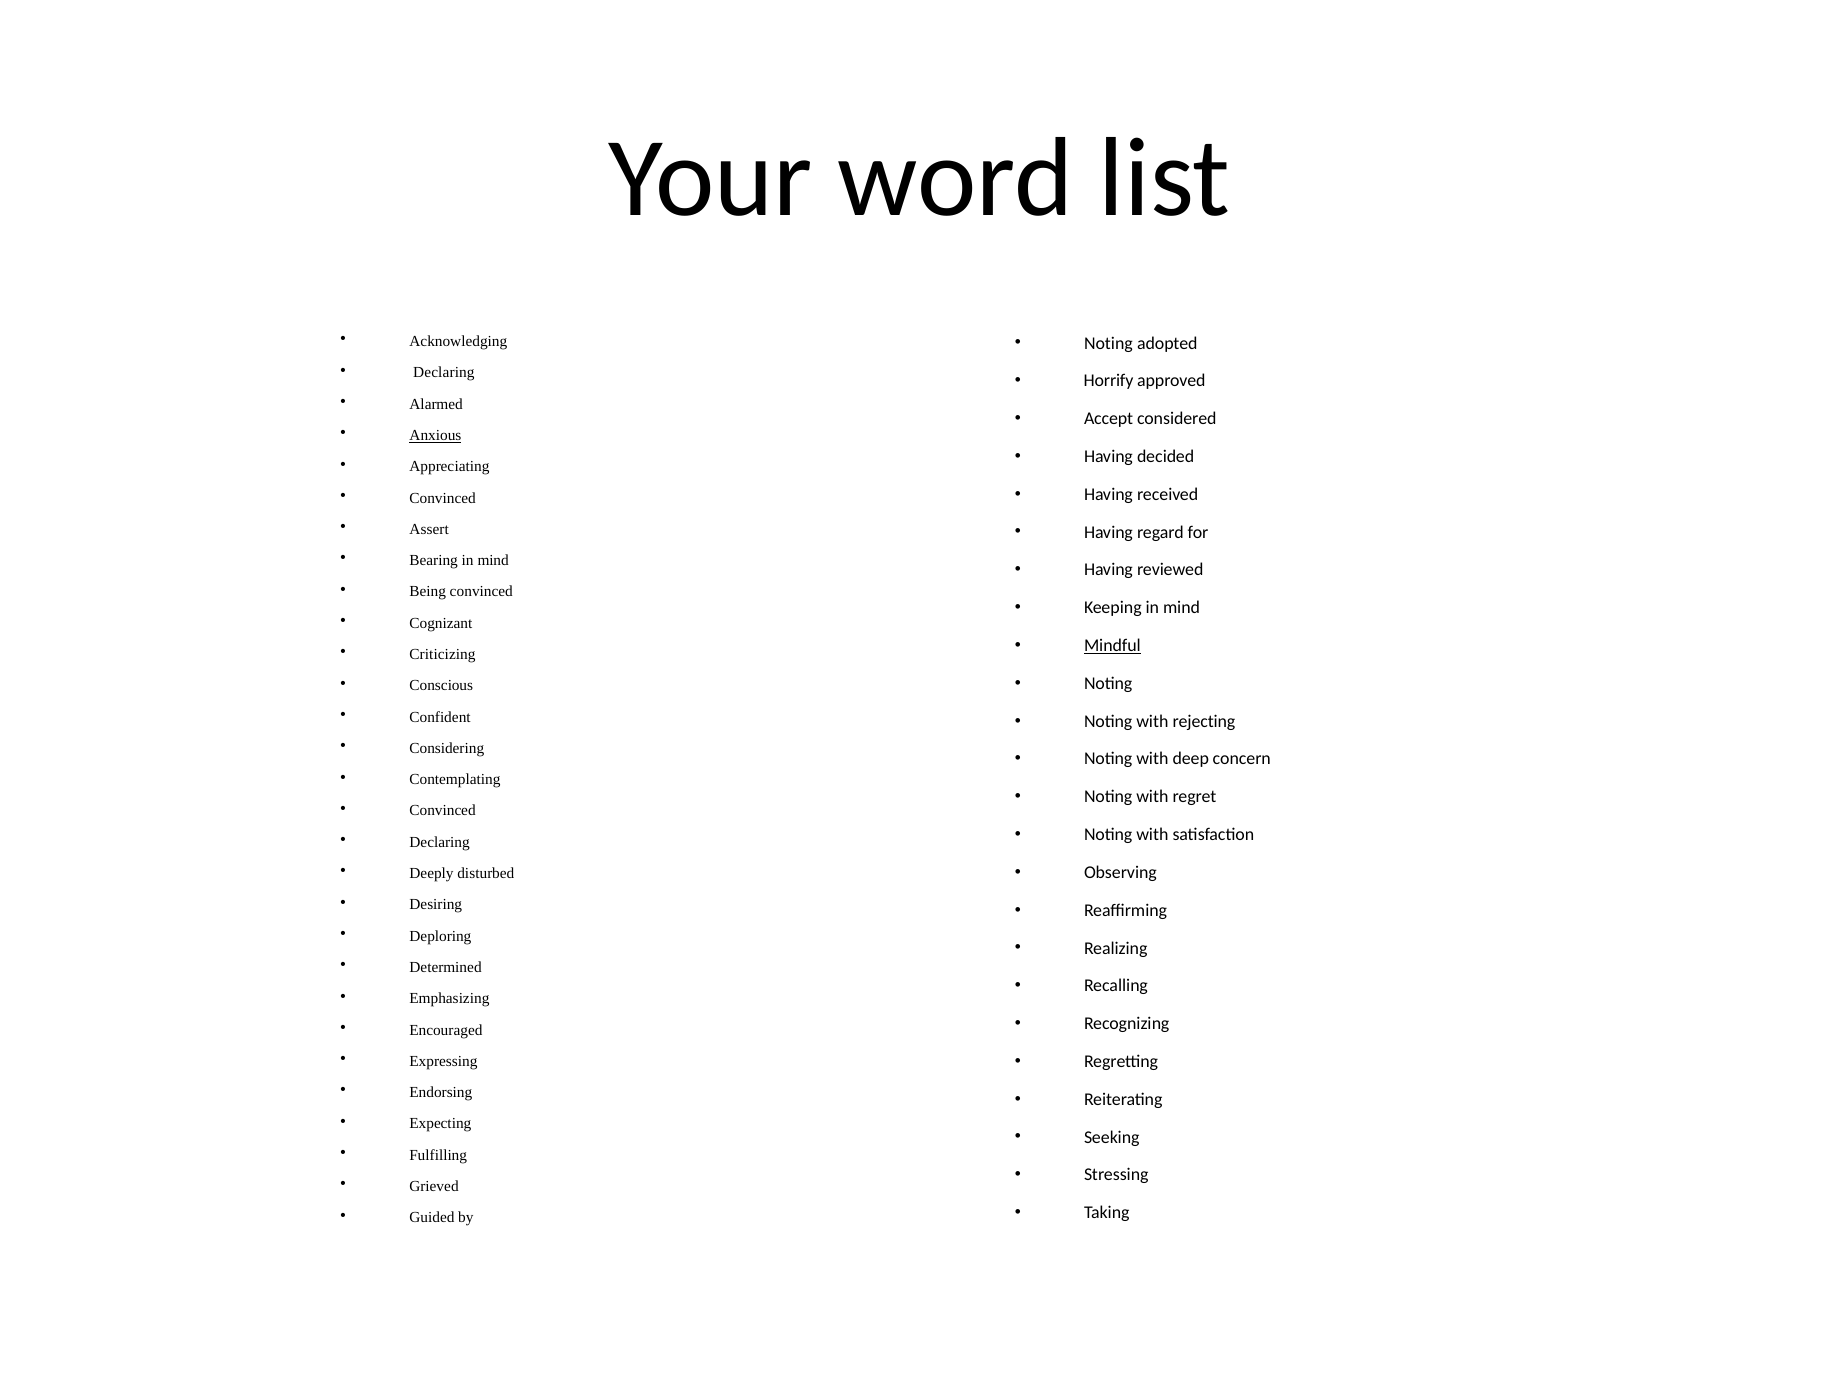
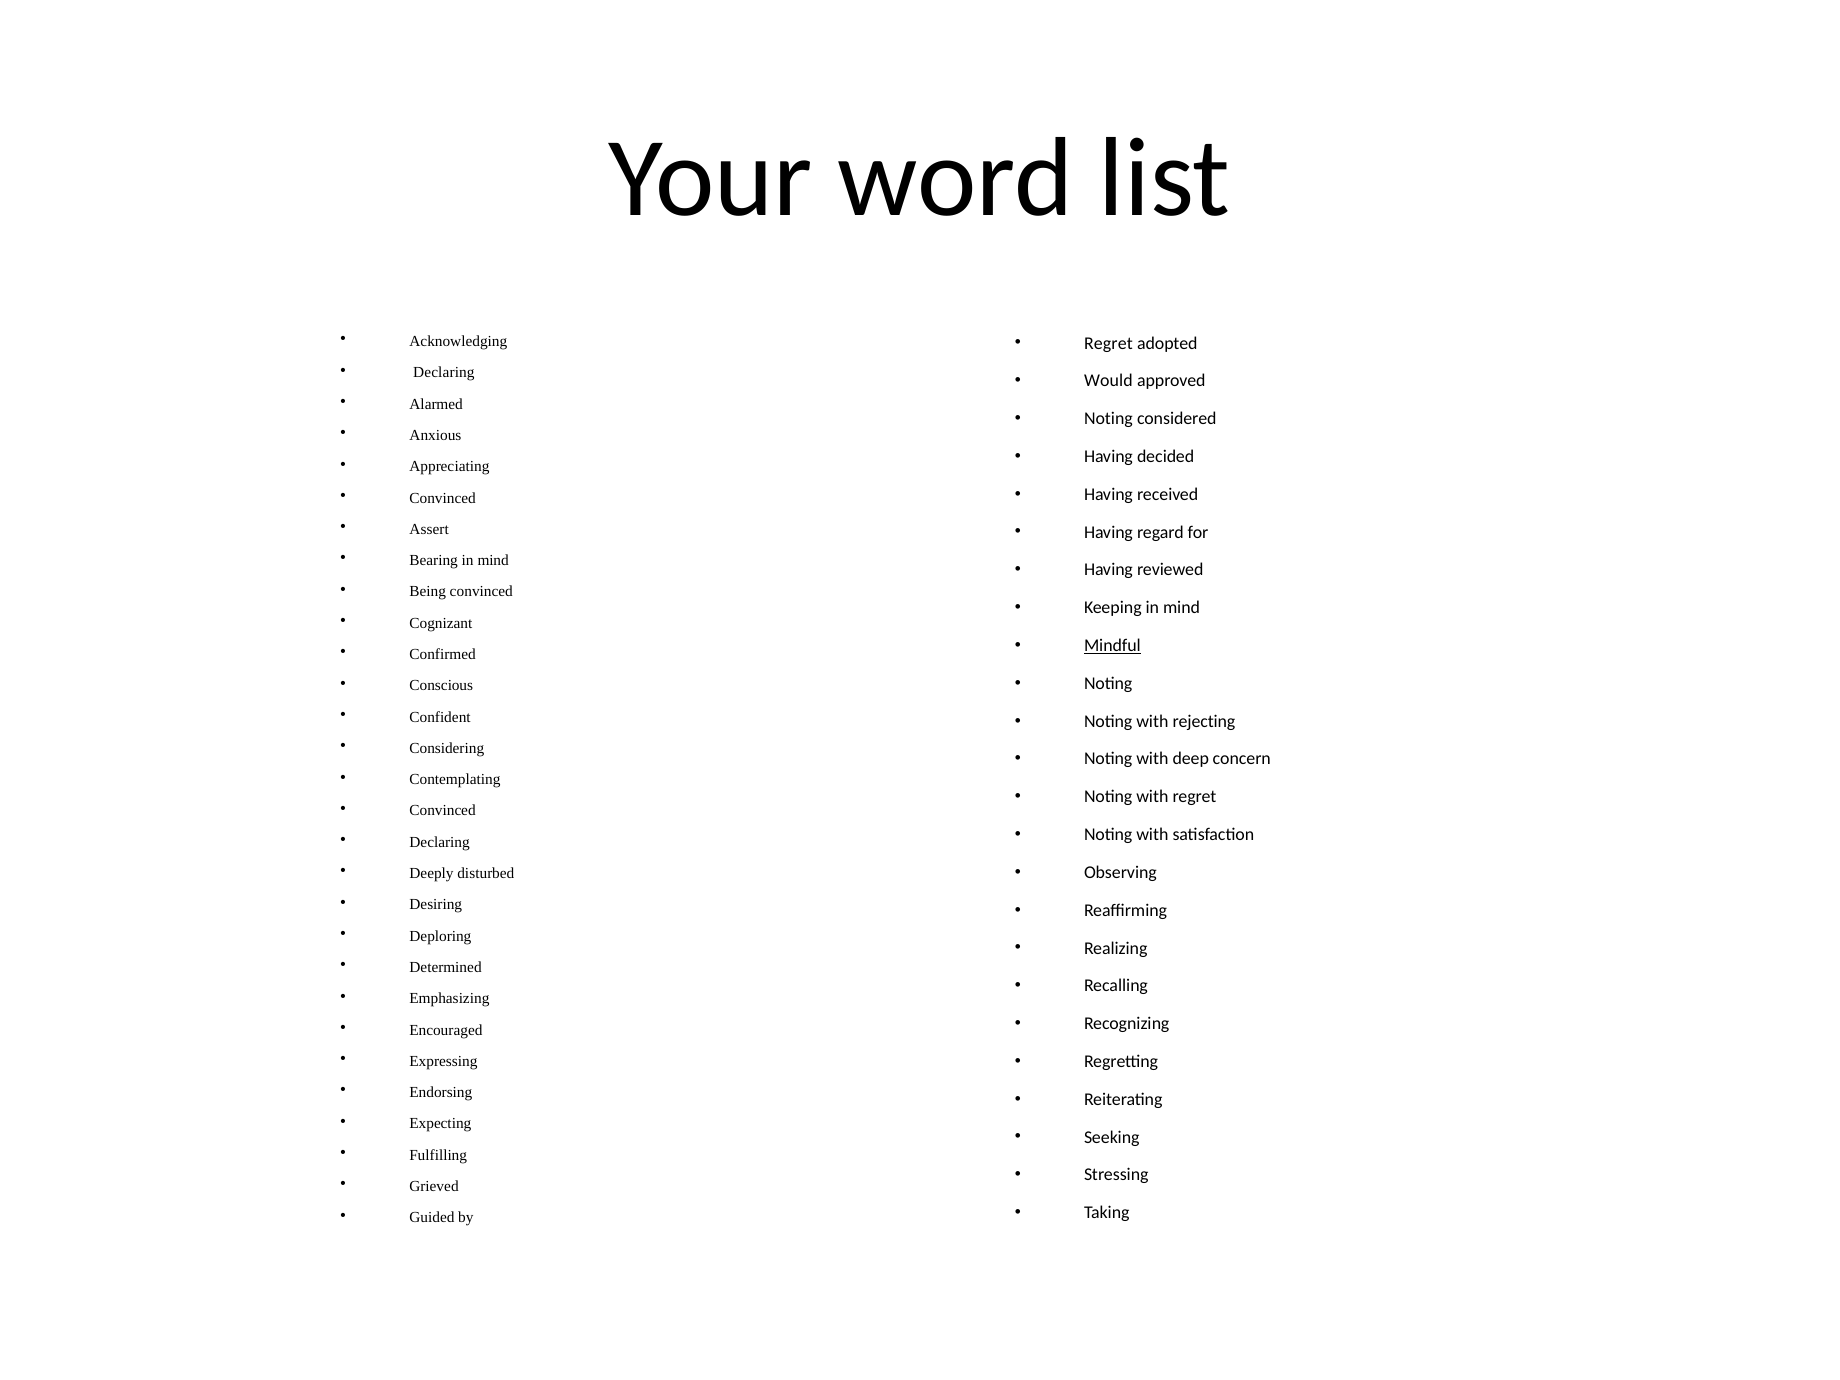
Noting: Noting -> Regret (1108, 343)
Horrify: Horrify -> Would (1108, 381)
Accept: Accept -> Noting (1108, 419)
Anxious underline: present -> none (435, 435)
Criticizing: Criticizing -> Confirmed (443, 654)
